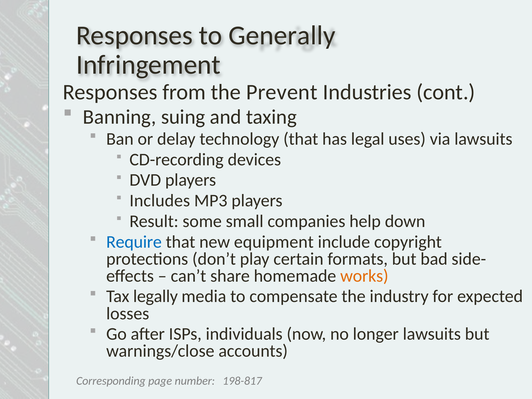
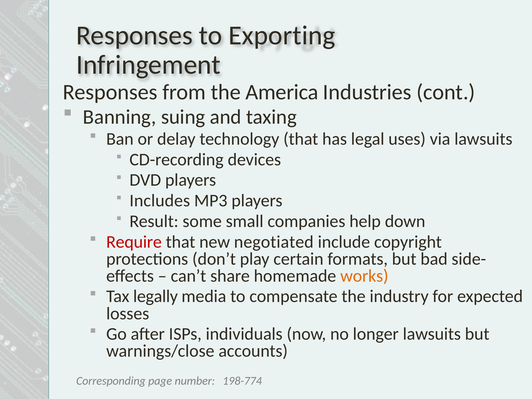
Generally: Generally -> Exporting (282, 35)
Prevent: Prevent -> America (282, 92)
Require colour: blue -> red (134, 242)
equipment: equipment -> negotiated (274, 242)
198-817: 198-817 -> 198-774 (242, 381)
